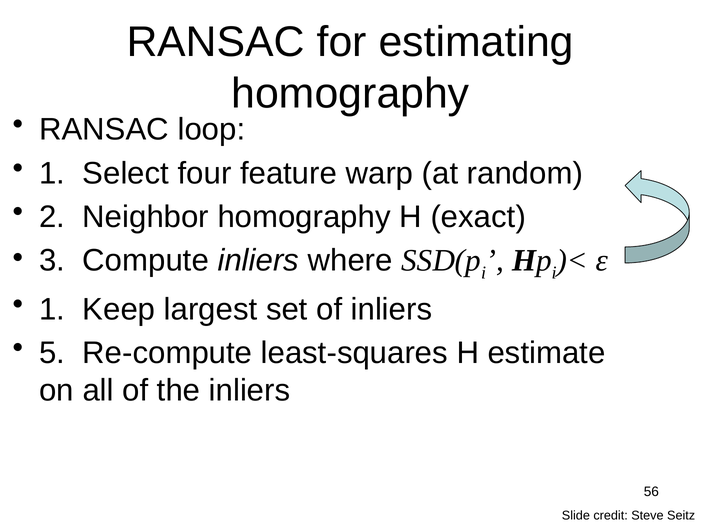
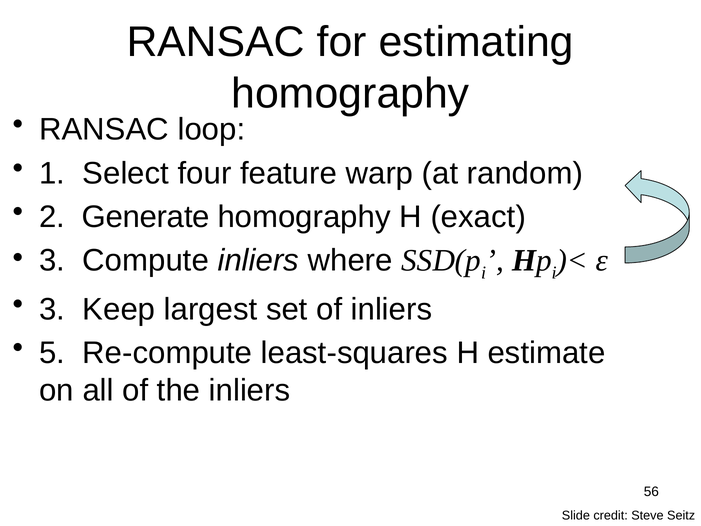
Neighbor: Neighbor -> Generate (146, 217)
1: 1 -> 3 (52, 309)
